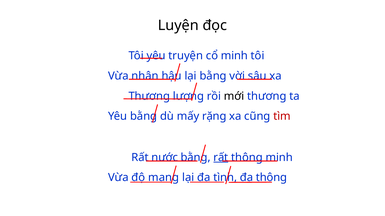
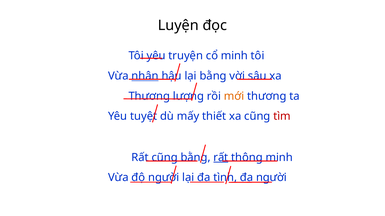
nhân underline: none -> present (145, 76)
mới colour: black -> orange (234, 96)
Yêu bằng: bằng -> tuyệt (144, 117)
rặng: rặng -> thiết (214, 117)
Rất nước: nước -> cũng (165, 158)
độ mang: mang -> người (164, 178)
đa thông: thông -> người (271, 178)
